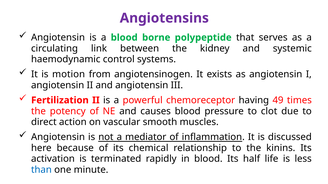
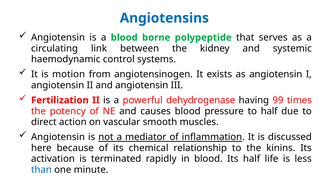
Angiotensins colour: purple -> blue (164, 18)
chemoreceptor: chemoreceptor -> dehydrogenase (201, 100)
49: 49 -> 99 (278, 100)
to clot: clot -> half (269, 111)
